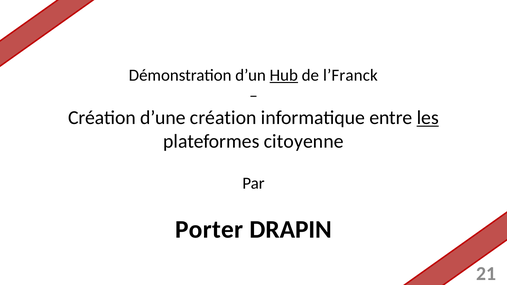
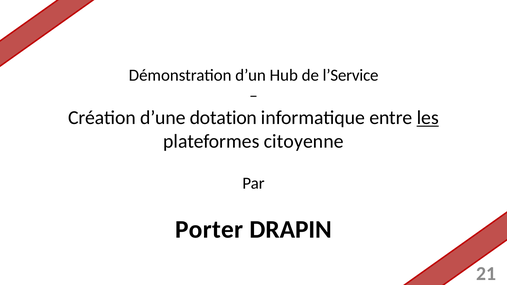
Hub underline: present -> none (284, 75)
l’Franck: l’Franck -> l’Service (351, 75)
d’une création: création -> dotation (223, 118)
